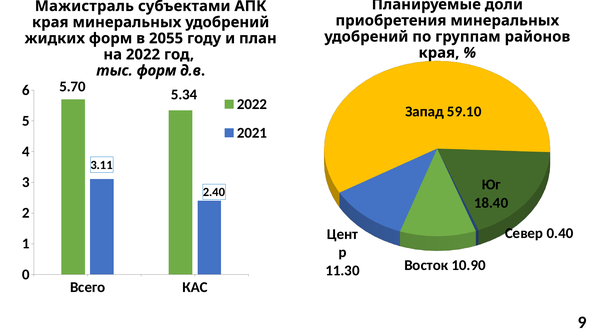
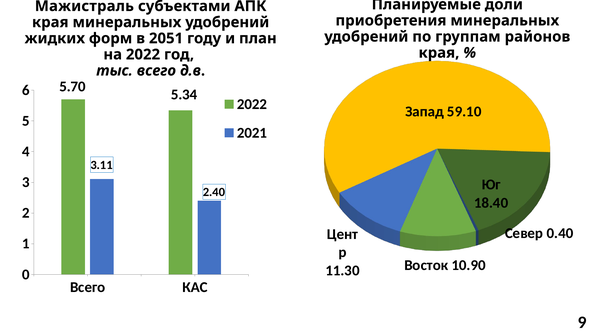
2055: 2055 -> 2051 (166, 38)
тыс форм: форм -> всего (156, 71)
